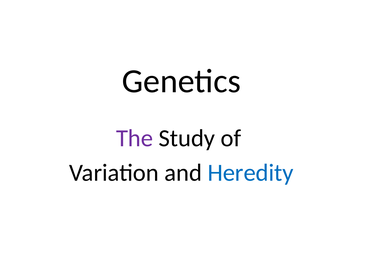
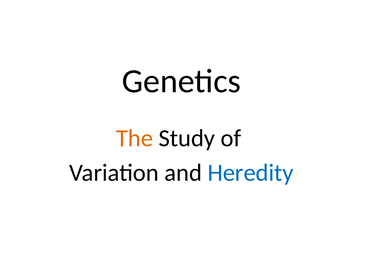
The colour: purple -> orange (135, 138)
